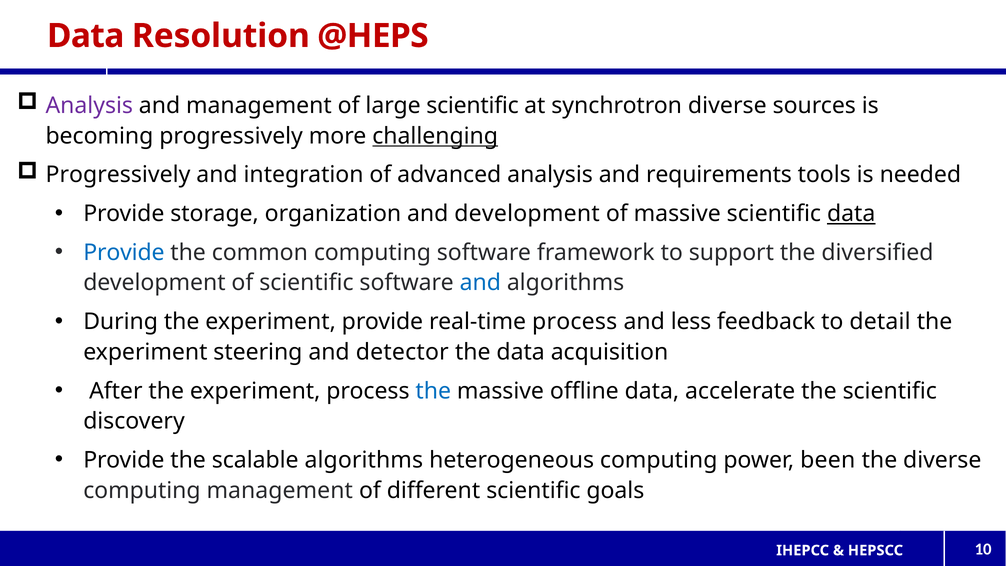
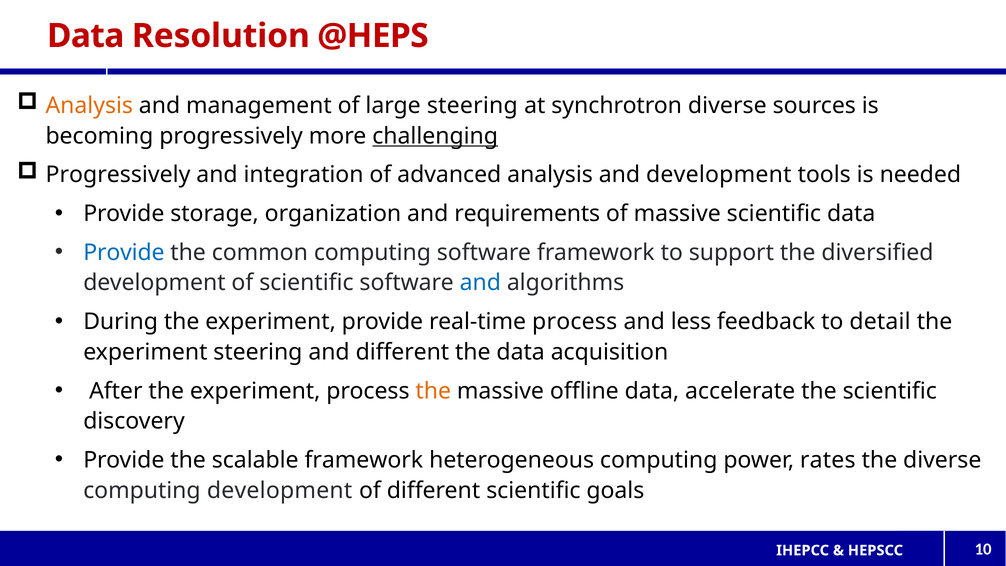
Analysis colour: purple -> orange (89, 106)
large scientific: scientific -> steering (472, 106)
and requirements: requirements -> development (719, 175)
and development: development -> requirements (527, 214)
data underline: present -> none (851, 214)
and detector: detector -> different (402, 352)
the colour: blue -> orange (433, 391)
scalable algorithms: algorithms -> framework (364, 460)
been: been -> rates (828, 460)
computing management: management -> development (280, 490)
